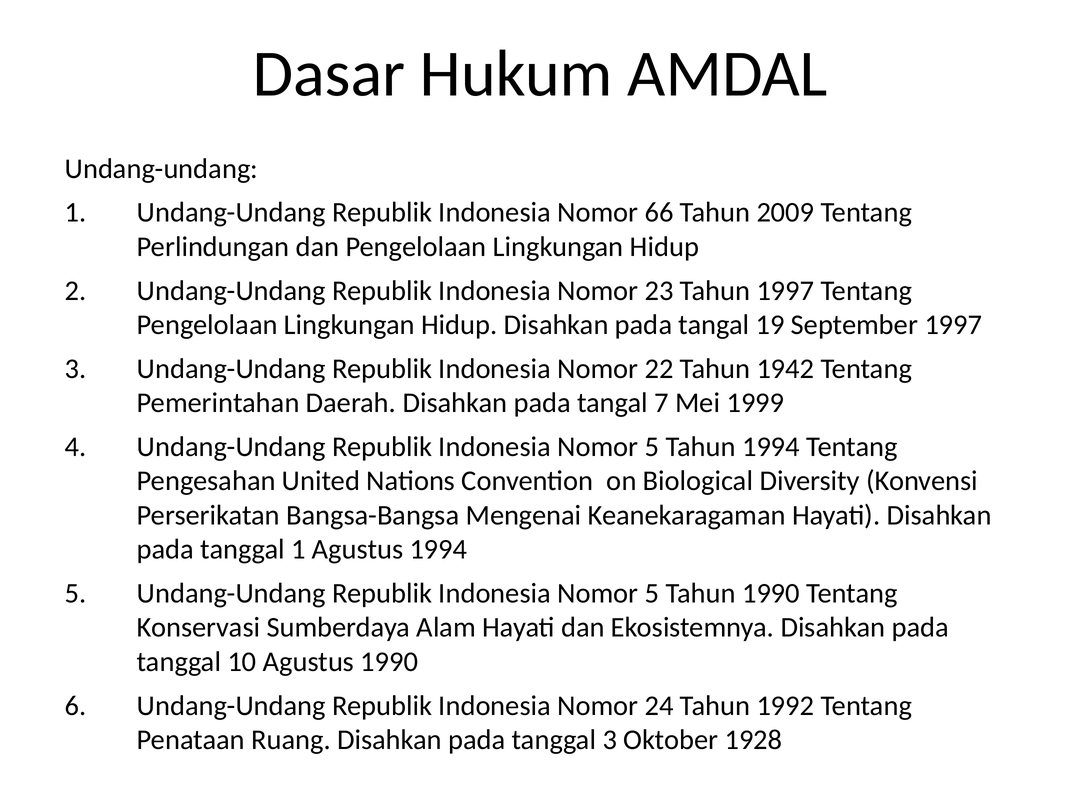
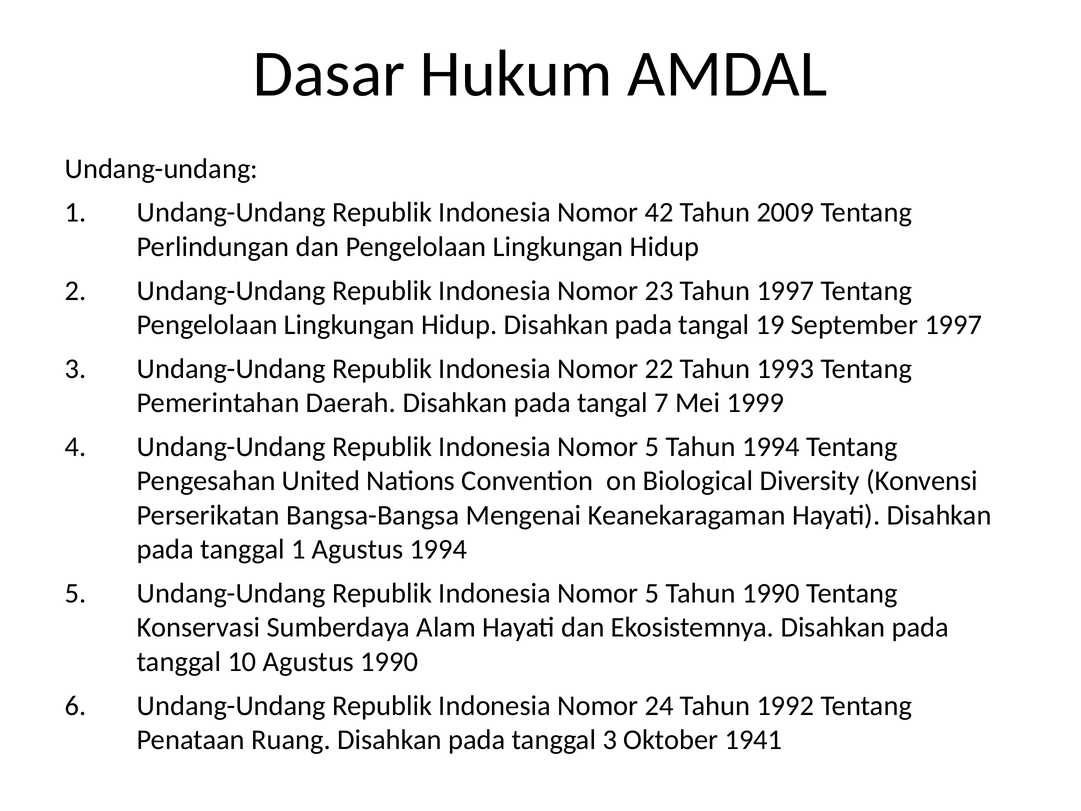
66: 66 -> 42 (659, 212)
1942: 1942 -> 1993 (785, 369)
1928: 1928 -> 1941 (753, 740)
